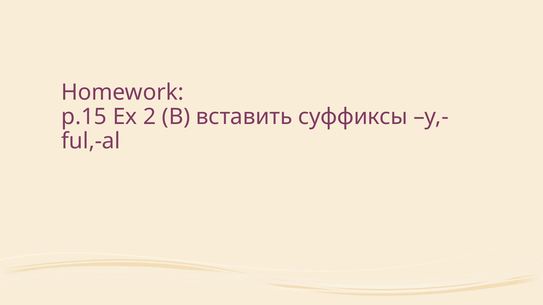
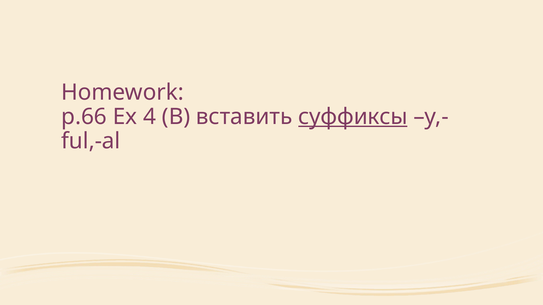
p.15: p.15 -> p.66 (84, 117)
2: 2 -> 4 (150, 117)
суффиксы underline: none -> present (353, 117)
